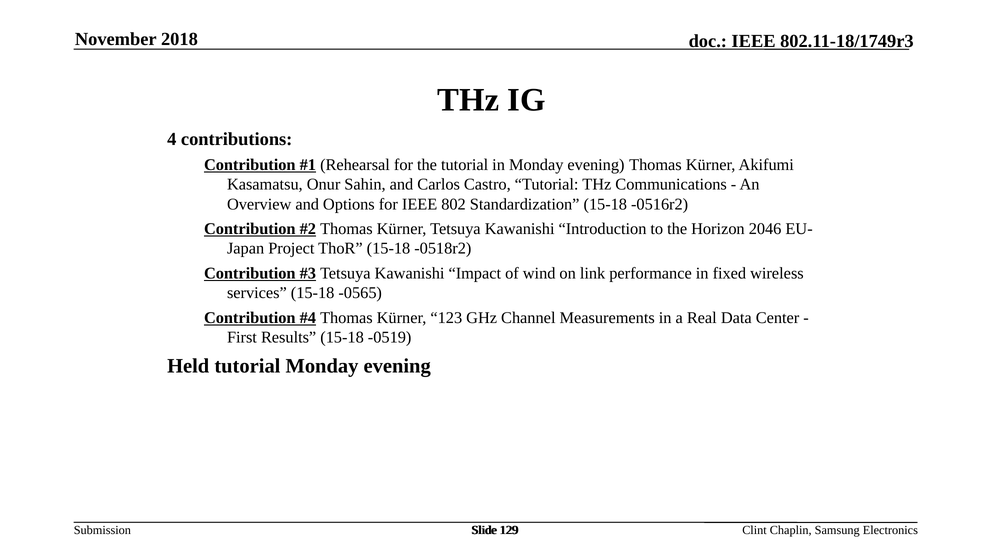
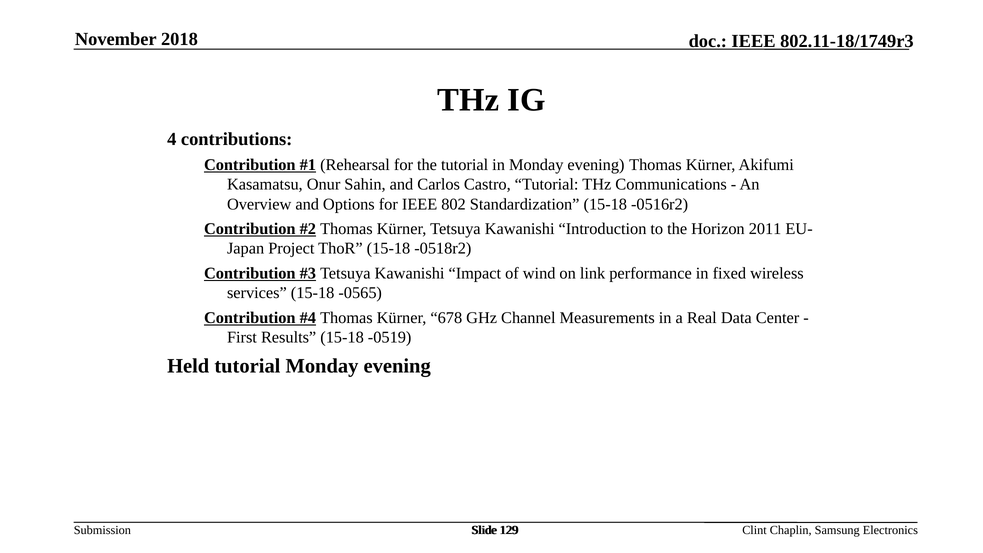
2046: 2046 -> 2011 (765, 229)
123: 123 -> 678 (446, 318)
